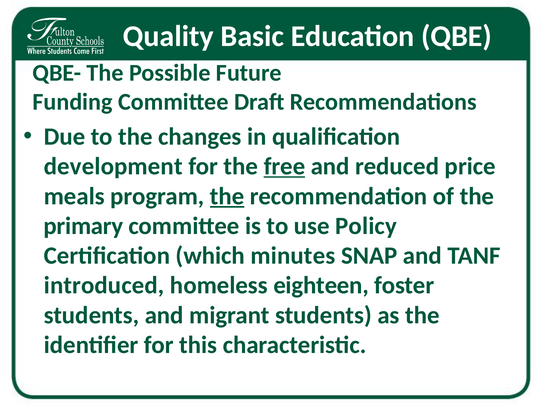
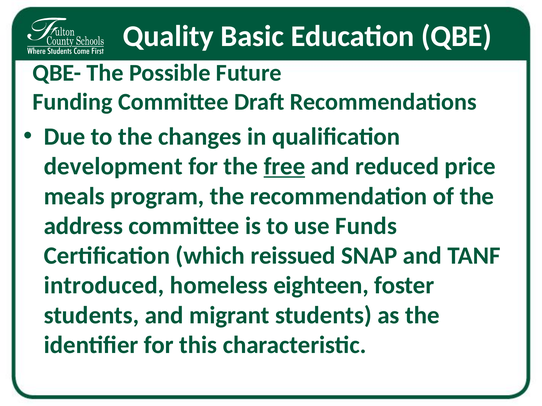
the underline: present -> none (227, 196)
primary: primary -> address (83, 226)
Policy: Policy -> Funds (366, 226)
minutes: minutes -> reissued (293, 256)
